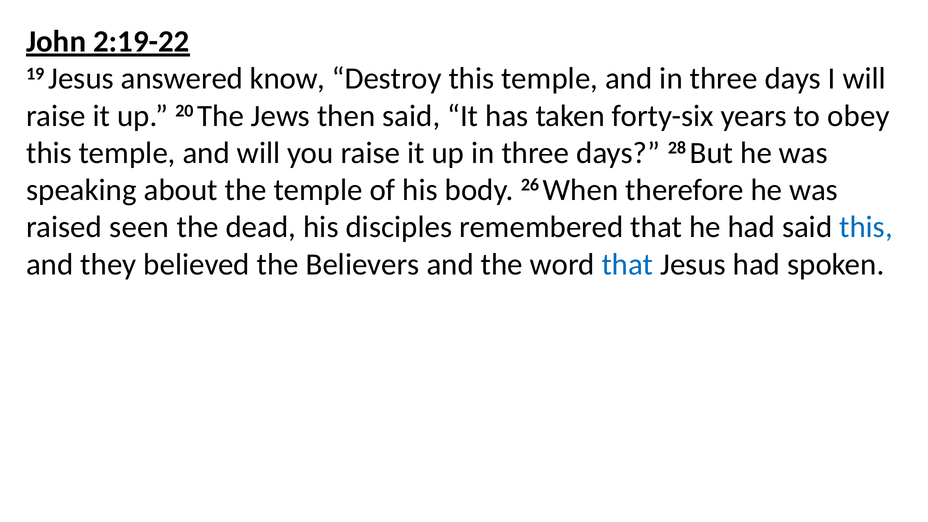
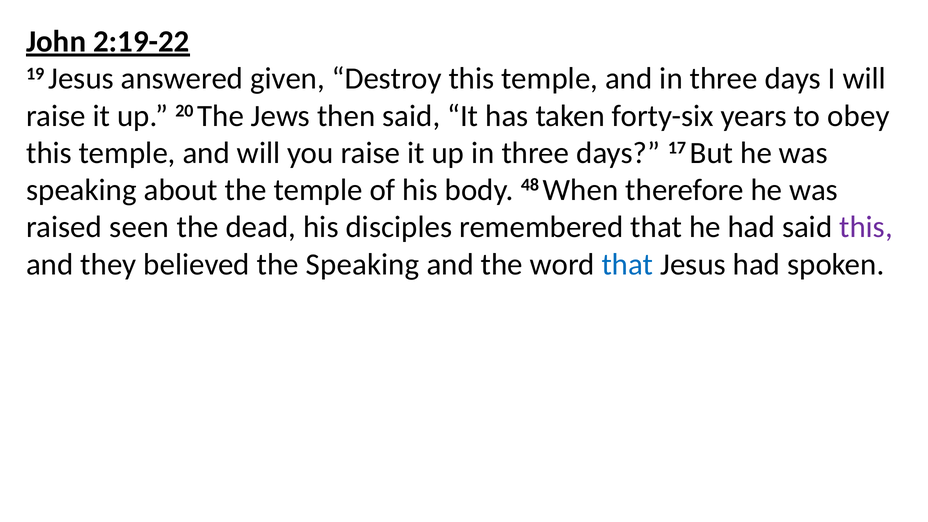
know: know -> given (287, 79)
28: 28 -> 17 (677, 148)
26: 26 -> 48 (530, 185)
this colour: blue -> purple (866, 227)
the Believers: Believers -> Speaking (363, 264)
